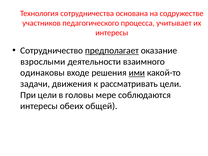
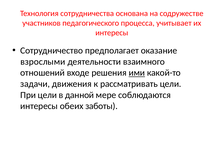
предполагает underline: present -> none (112, 51)
одинаковы: одинаковы -> отношений (43, 73)
головы: головы -> данной (80, 95)
общей: общей -> заботы (102, 106)
